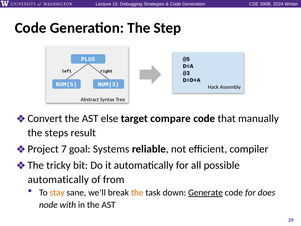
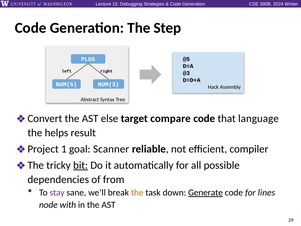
manually: manually -> language (258, 118)
steps: steps -> helps (56, 133)
7: 7 -> 1 (64, 149)
Systems: Systems -> Scanner (111, 149)
bit underline: none -> present (81, 165)
automatically: automatically -> dependencies (58, 179)
stay colour: orange -> purple (57, 192)
does: does -> lines (266, 192)
